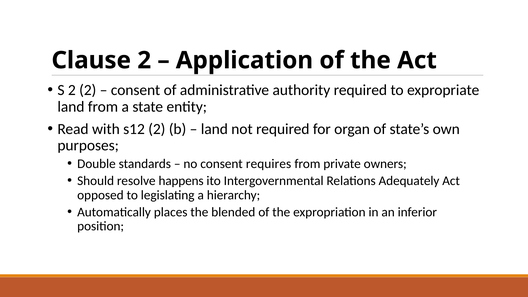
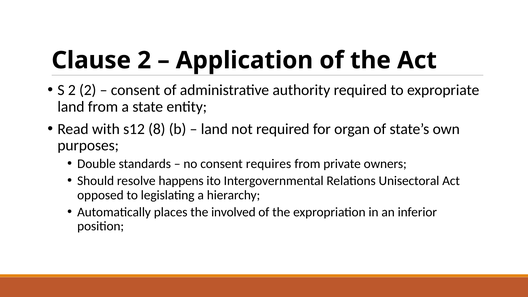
s12 2: 2 -> 8 (157, 129)
Adequately: Adequately -> Unisectoral (409, 181)
blended: blended -> involved (233, 212)
